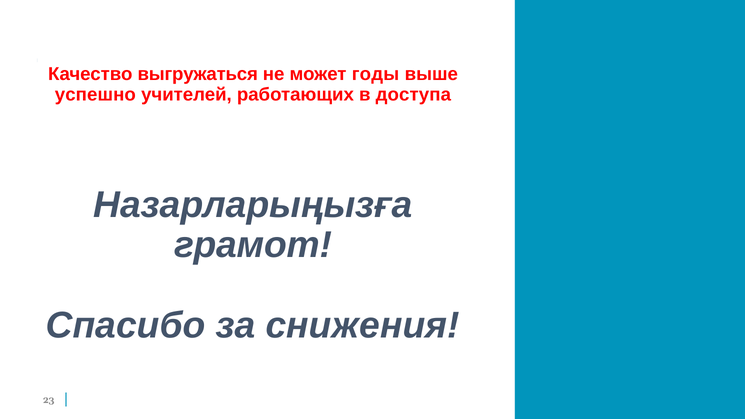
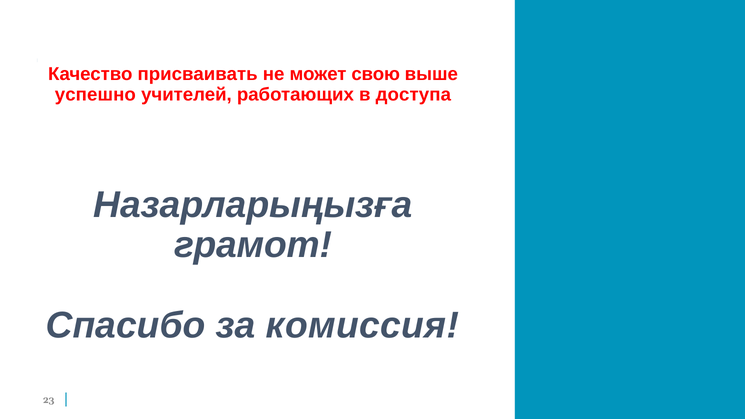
выгружаться: выгружаться -> присваивать (198, 74)
годы: годы -> свою (376, 74)
снижения: снижения -> комиссия (363, 326)
